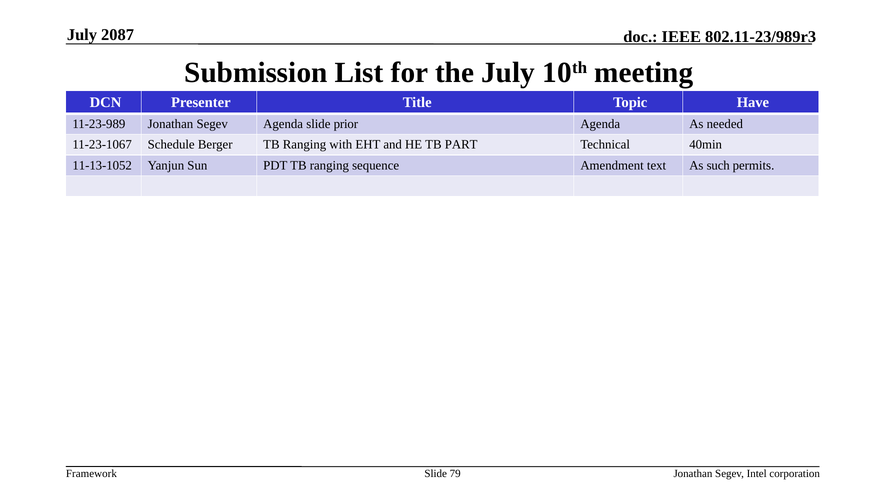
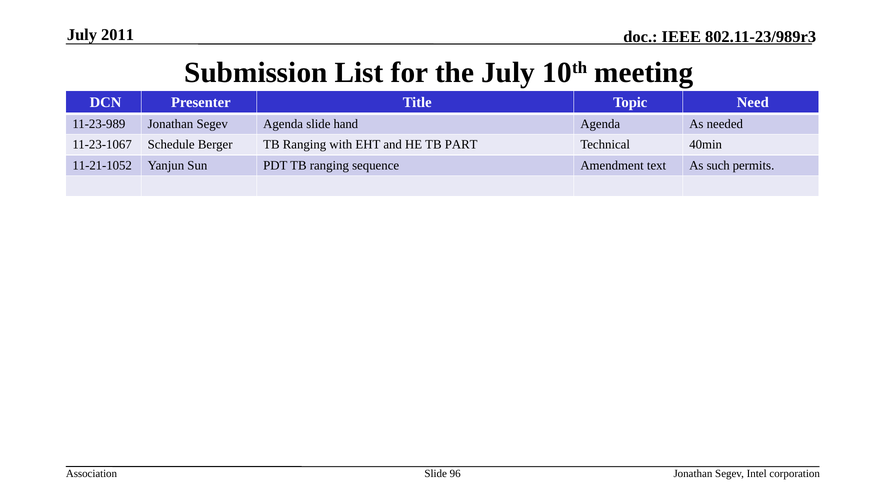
2087: 2087 -> 2011 (118, 35)
Have: Have -> Need (753, 102)
prior: prior -> hand (346, 124)
11-13-1052: 11-13-1052 -> 11-21-1052 (102, 165)
Framework: Framework -> Association (91, 474)
79: 79 -> 96 (455, 474)
